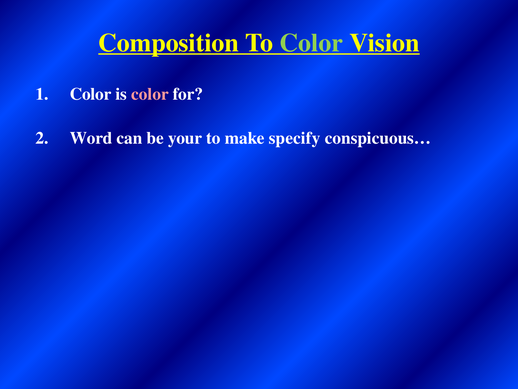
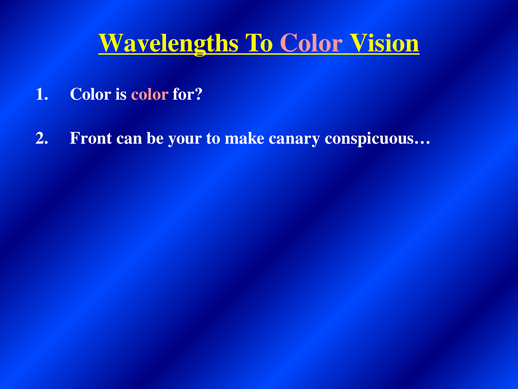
Composition: Composition -> Wavelengths (169, 43)
Color colour: light green -> pink (311, 43)
Word: Word -> Front (91, 138)
specify: specify -> canary (295, 138)
